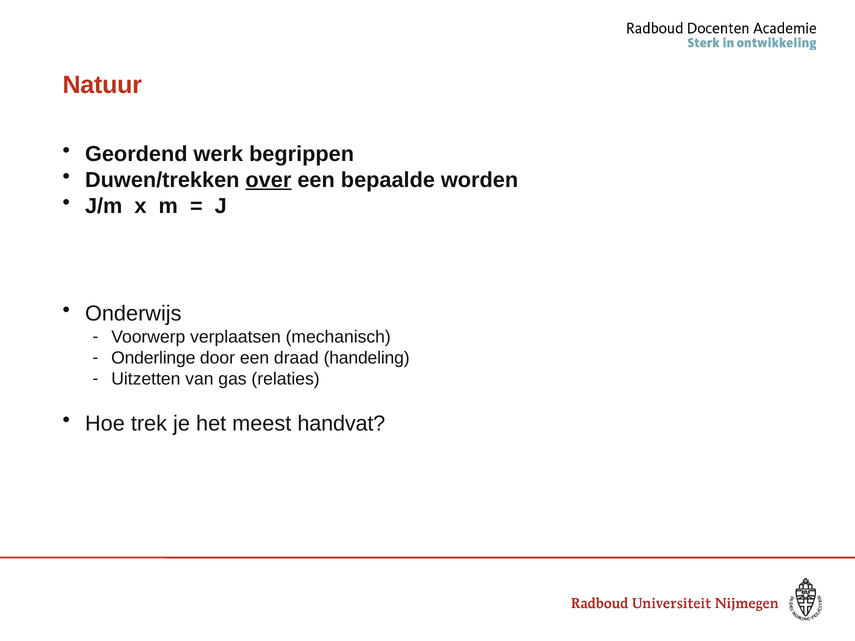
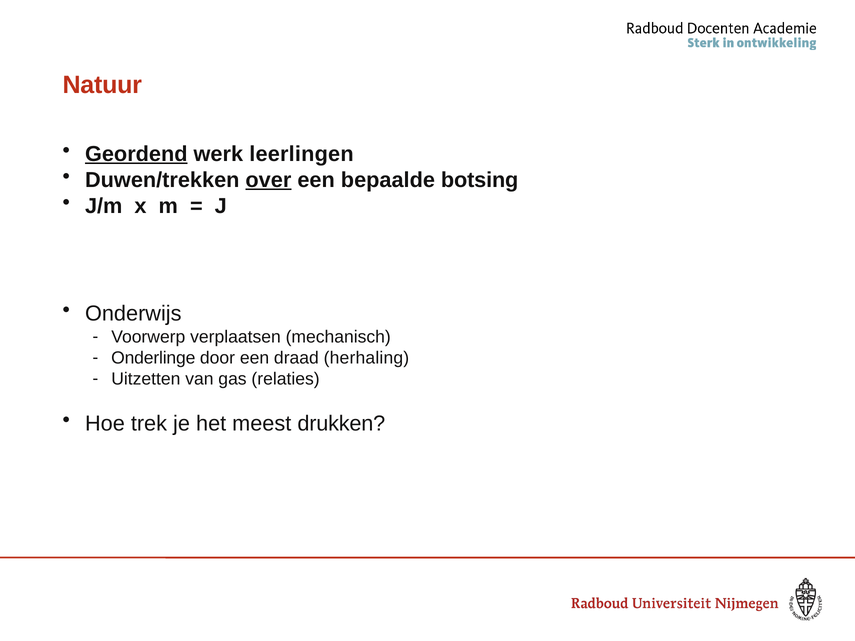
Geordend underline: none -> present (136, 154)
begrippen: begrippen -> leerlingen (301, 154)
worden: worden -> botsing (480, 180)
handeling: handeling -> herhaling (366, 358)
handvat: handvat -> drukken (341, 424)
